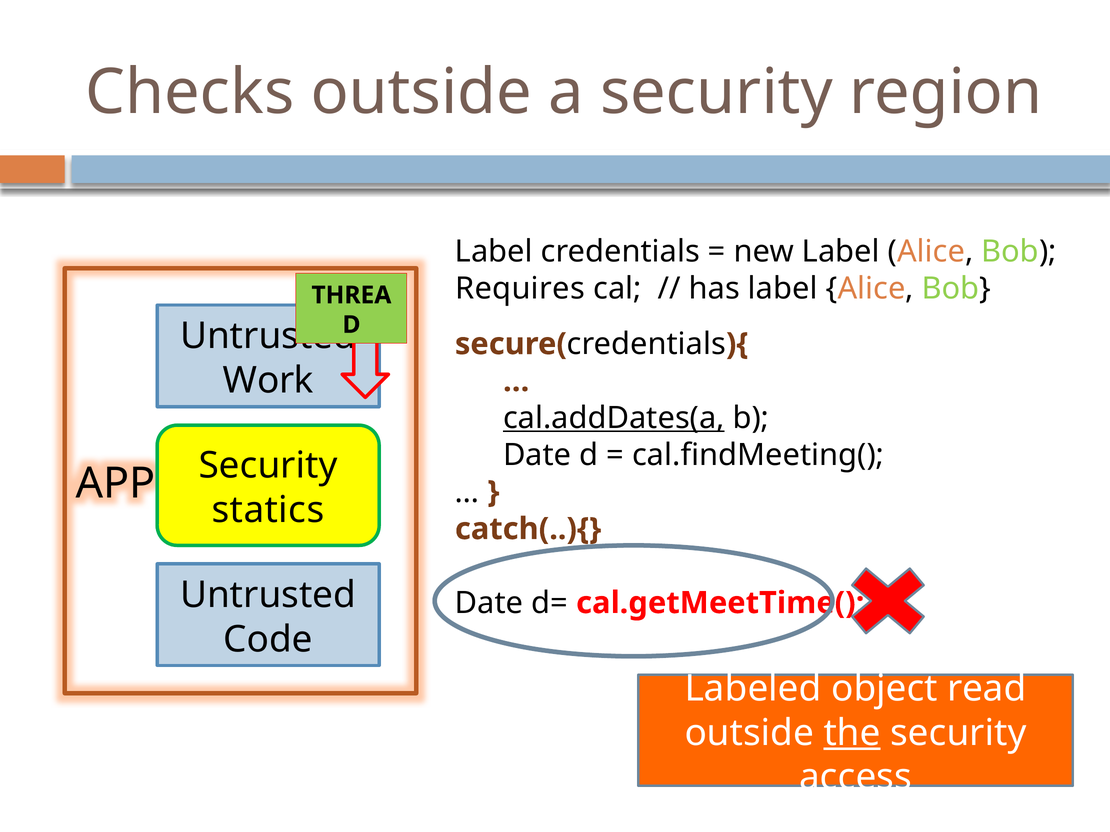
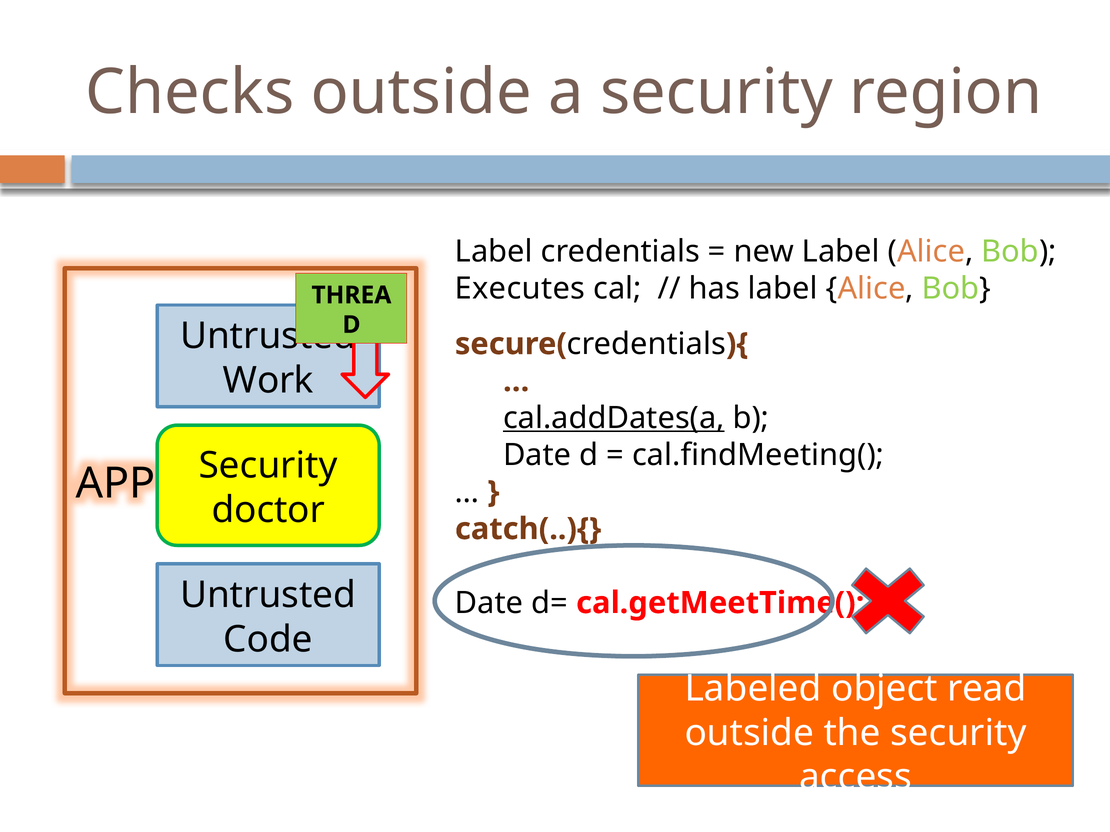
Requires: Requires -> Executes (520, 289)
statics: statics -> doctor (268, 510)
the underline: present -> none (852, 733)
